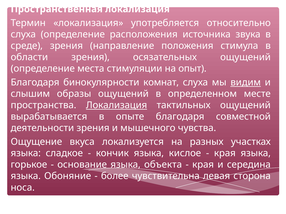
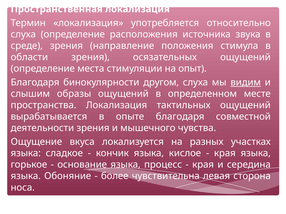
комнат: комнат -> другом (161, 83)
Локализация underline: present -> none (117, 105)
объекта: объекта -> процесс (163, 165)
